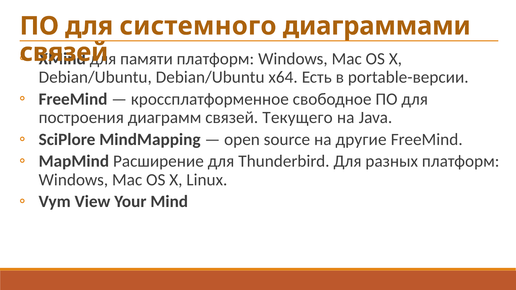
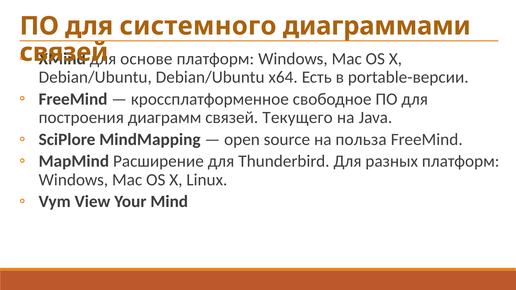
памяти: памяти -> основе (146, 59)
другие: другие -> польза (361, 140)
